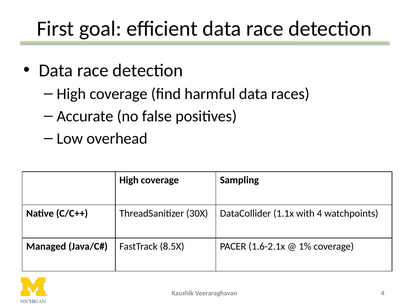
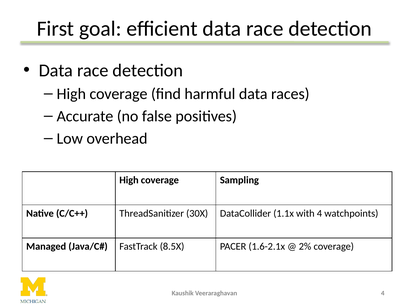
1%: 1% -> 2% (305, 246)
